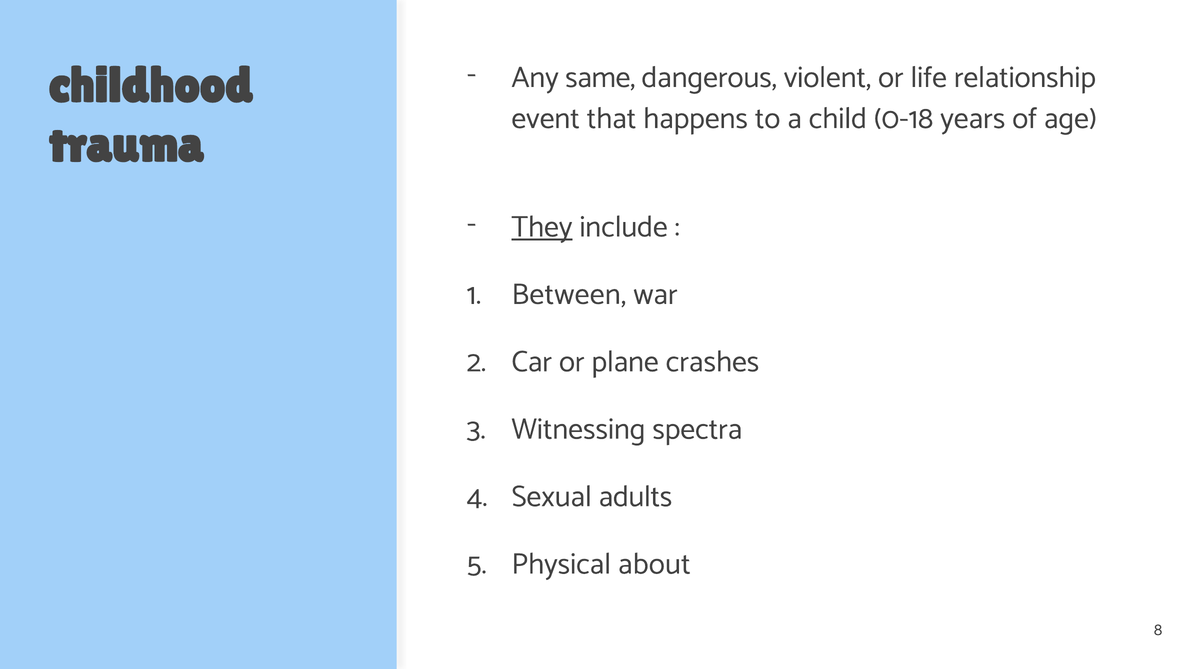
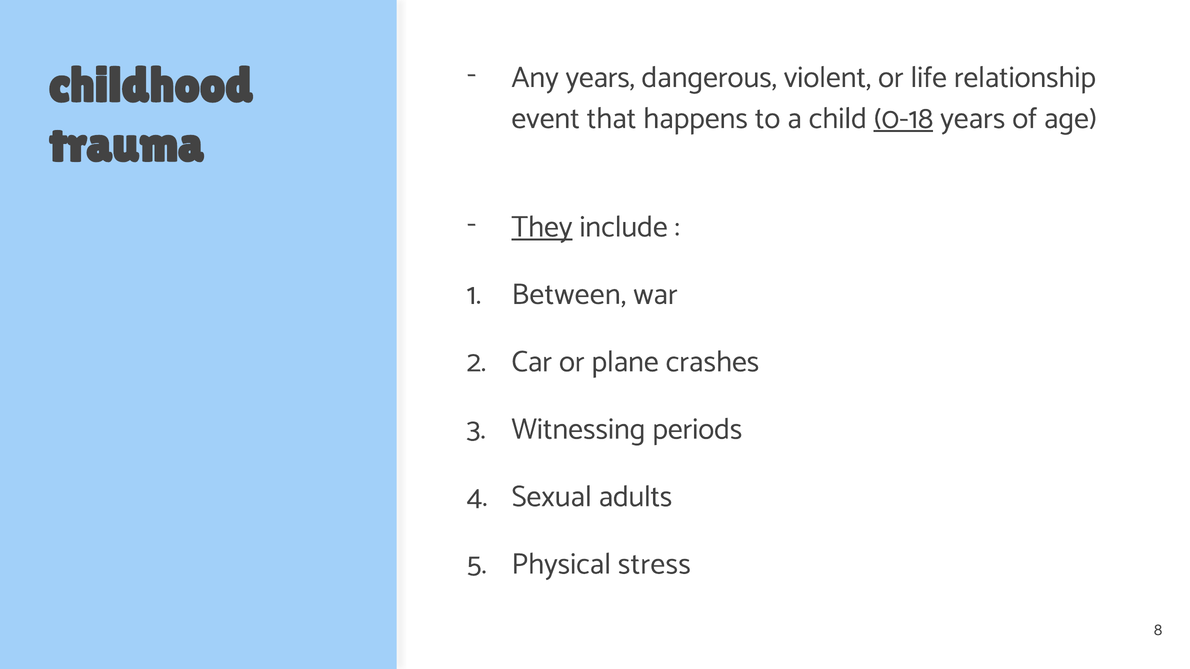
Any same: same -> years (600, 77)
0-18 underline: none -> present (903, 118)
spectra: spectra -> periods (697, 429)
about: about -> stress (654, 564)
